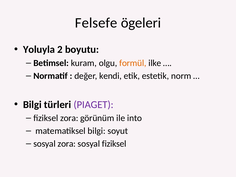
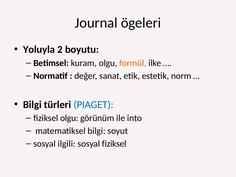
Felsefe: Felsefe -> Journal (96, 23)
kendi: kendi -> sanat (111, 76)
PIAGET colour: purple -> blue (94, 105)
fiziksel zora: zora -> olgu (69, 118)
sosyal zora: zora -> ilgili (67, 144)
